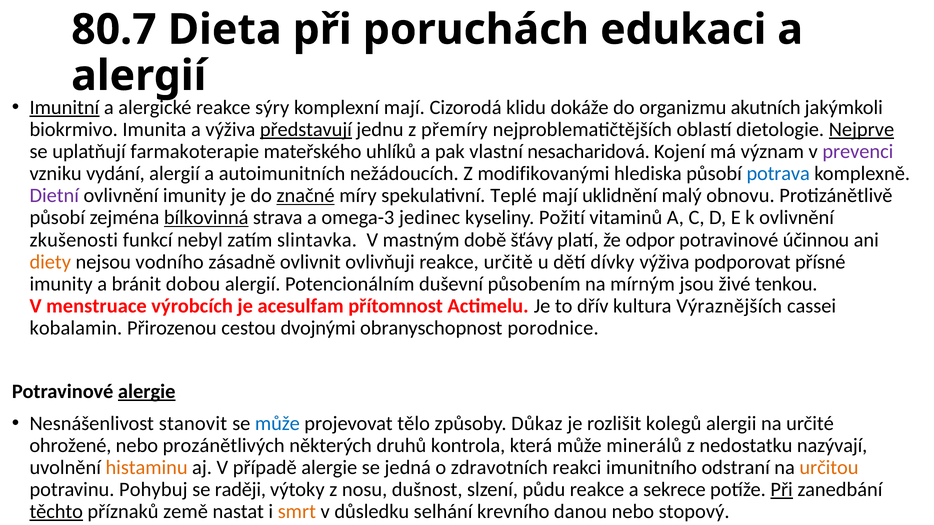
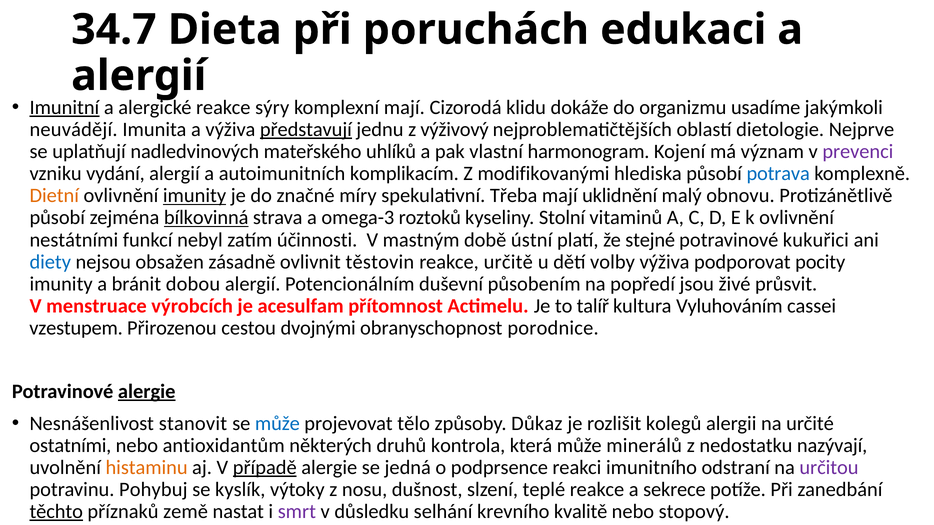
80.7: 80.7 -> 34.7 (114, 30)
akutních: akutních -> usadíme (766, 108)
biokrmivo: biokrmivo -> neuvádějí (74, 130)
přemíry: přemíry -> výživový (455, 130)
Nejprve underline: present -> none (861, 130)
farmakoterapie: farmakoterapie -> nadledvinových (195, 152)
nesacharidová: nesacharidová -> harmonogram (589, 152)
nežádoucích: nežádoucích -> komplikacím (404, 174)
Dietní colour: purple -> orange (54, 196)
imunity underline: none -> present (195, 196)
značné underline: present -> none (306, 196)
Teplé: Teplé -> Třeba (514, 196)
jedinec: jedinec -> roztoků (430, 218)
Požití: Požití -> Stolní (562, 218)
zkušenosti: zkušenosti -> nestátními (74, 240)
slintavka: slintavka -> účinnosti (317, 240)
šťávy: šťávy -> ústní (532, 240)
odpor: odpor -> stejné (650, 240)
účinnou: účinnou -> kukuřici (816, 240)
diety colour: orange -> blue (50, 262)
vodního: vodního -> obsažen (170, 262)
ovlivňuji: ovlivňuji -> těstovin (380, 262)
dívky: dívky -> volby (613, 262)
přísné: přísné -> pocity (820, 262)
mírným: mírným -> popředí (643, 284)
tenkou: tenkou -> průsvit (786, 284)
dřív: dřív -> talíř (593, 306)
Výraznějších: Výraznějších -> Vyluhováním (729, 306)
kobalamin: kobalamin -> vzestupem (76, 328)
ohrožené: ohrožené -> ostatními (70, 446)
prozánětlivých: prozánětlivých -> antioxidantům (224, 446)
případě underline: none -> present (265, 468)
zdravotních: zdravotních -> podprsence (499, 468)
určitou colour: orange -> purple (829, 468)
raději: raději -> kyslík (240, 490)
půdu: půdu -> teplé (544, 490)
Při underline: present -> none (782, 490)
smrt colour: orange -> purple (297, 512)
danou: danou -> kvalitě (581, 512)
